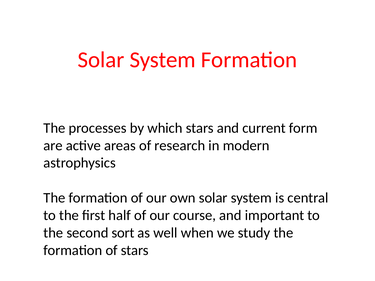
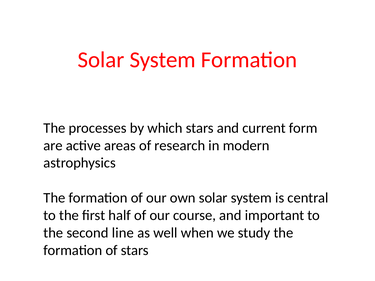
sort: sort -> line (123, 233)
